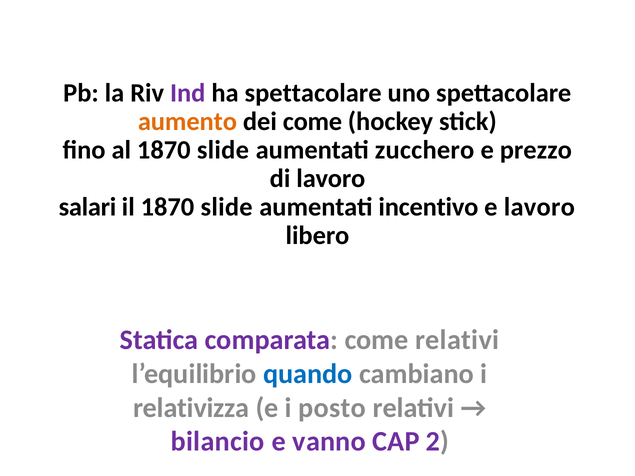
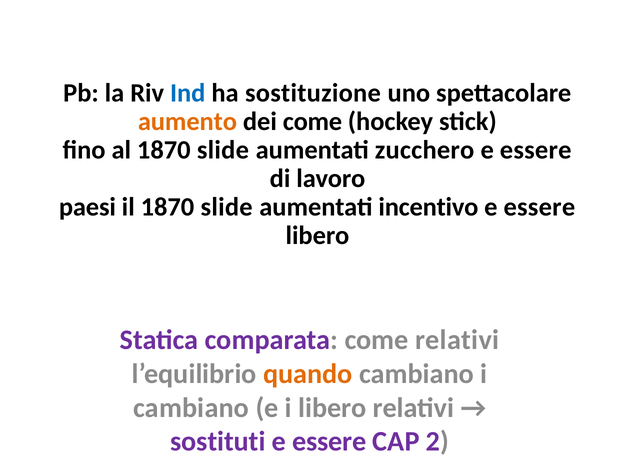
Ind colour: purple -> blue (188, 93)
ha spettacolare: spettacolare -> sostituzione (313, 93)
prezzo: prezzo -> essere (536, 150)
salari: salari -> paesi (87, 207)
lavoro: lavoro -> essere (539, 207)
quando colour: blue -> orange (308, 374)
relativizza: relativizza -> cambiano (191, 408)
i posto: posto -> libero (332, 408)
bilancio: bilancio -> sostituti (218, 442)
vanno: vanno -> essere (329, 442)
